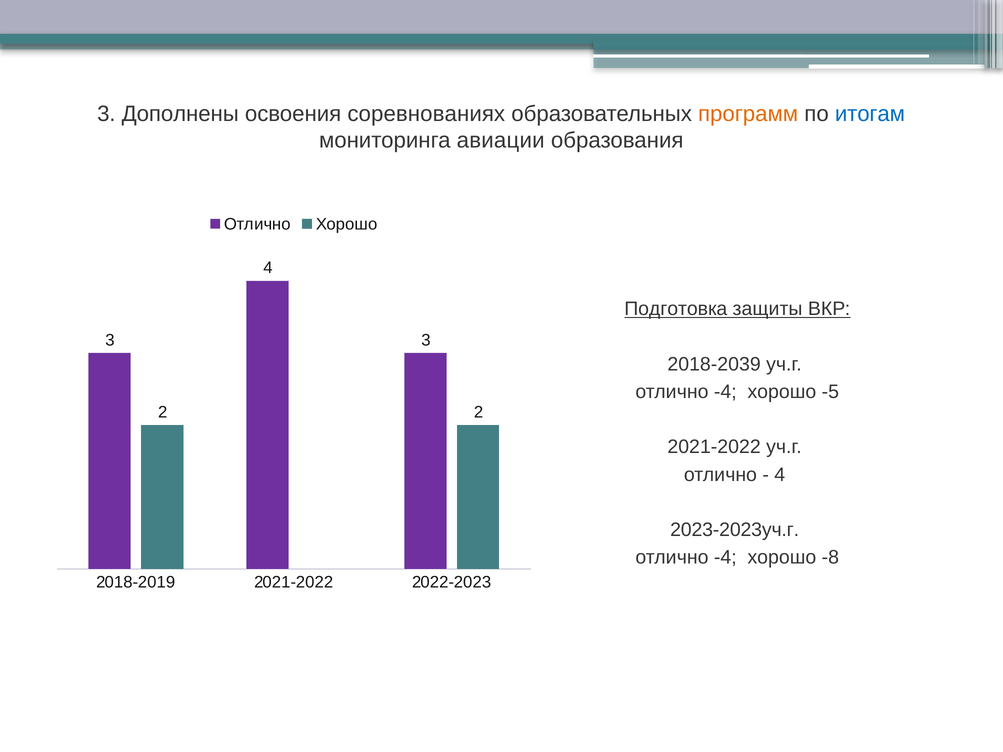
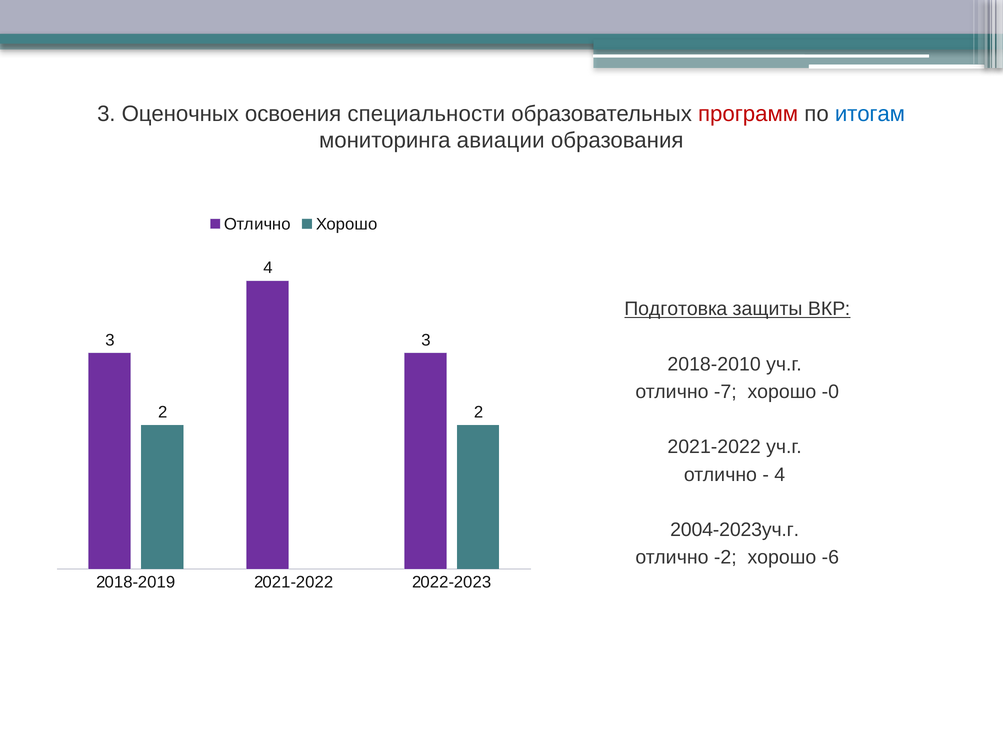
Дополнены: Дополнены -> Оценочных (180, 114)
соревнованиях: соревнованиях -> специальности (426, 114)
программ colour: orange -> red (748, 114)
2018-2039: 2018-2039 -> 2018-2010 (714, 364)
-4: -4 -> -7 (725, 392)
-5: -5 -> -0 (830, 392)
2023-2023уч.г: 2023-2023уч.г -> 2004-2023уч.г (735, 530)
-4: -4 -> -2 (725, 558)
-8: -8 -> -6 (830, 558)
